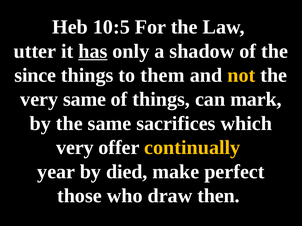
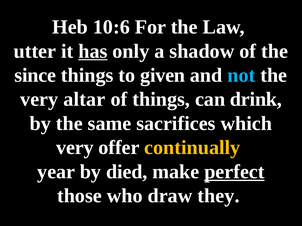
10:5: 10:5 -> 10:6 (111, 27)
them: them -> given (163, 75)
not colour: yellow -> light blue (241, 75)
very same: same -> altar (84, 100)
mark: mark -> drink (256, 100)
perfect underline: none -> present (234, 172)
then: then -> they (218, 196)
